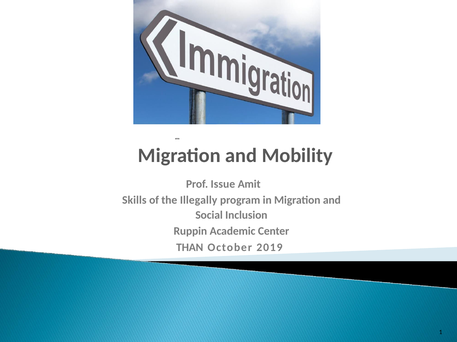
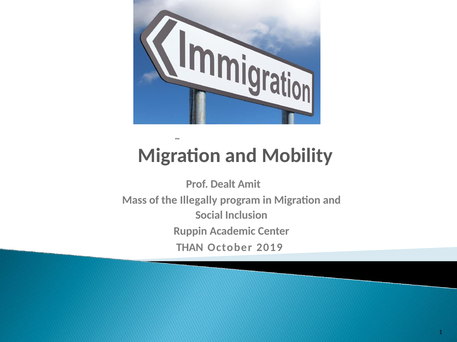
Issue: Issue -> Dealt (223, 185)
Skills: Skills -> Mass (134, 201)
